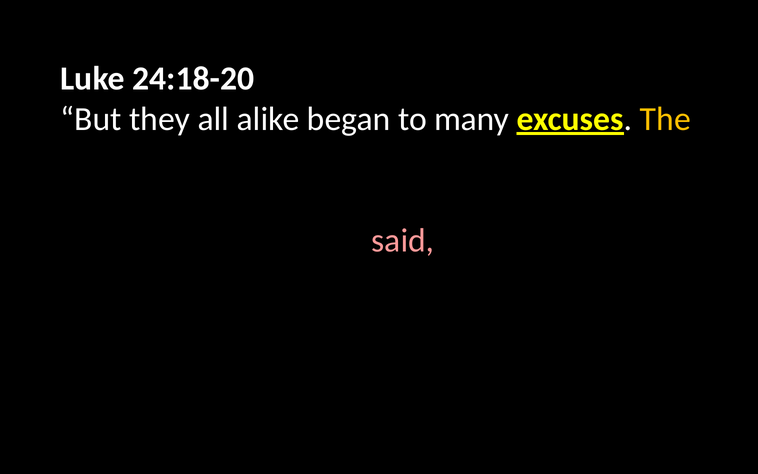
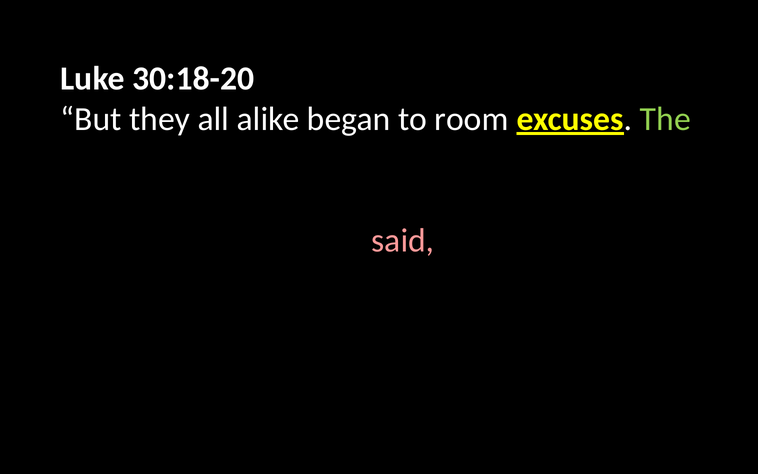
24:18-20: 24:18-20 -> 30:18-20 (193, 78)
many: many -> room (472, 119)
The colour: yellow -> light green (665, 119)
